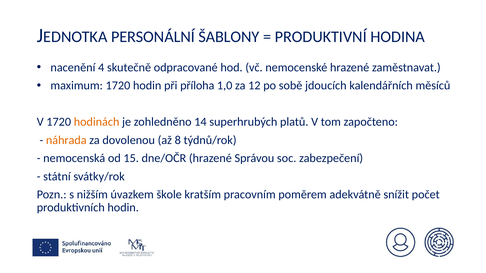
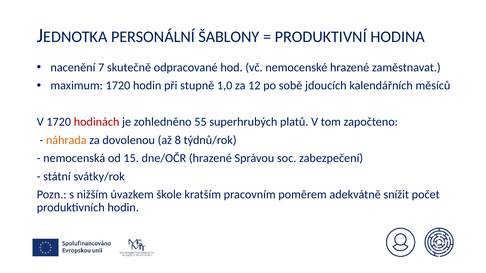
4: 4 -> 7 (101, 68)
příloha: příloha -> stupně (197, 86)
hodinách colour: orange -> red (97, 122)
14: 14 -> 55 (200, 122)
